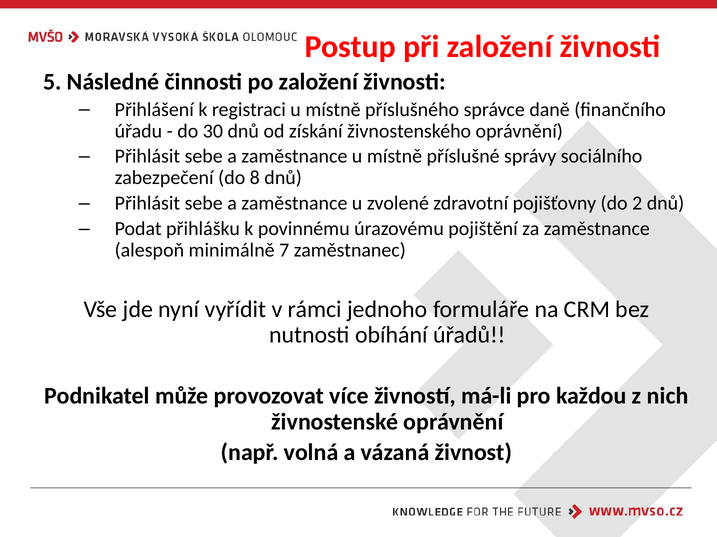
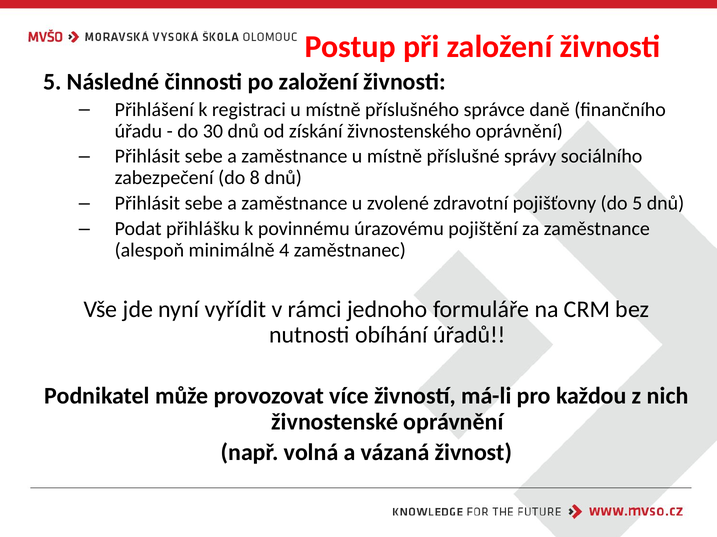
do 2: 2 -> 5 (637, 204)
7: 7 -> 4 (284, 251)
